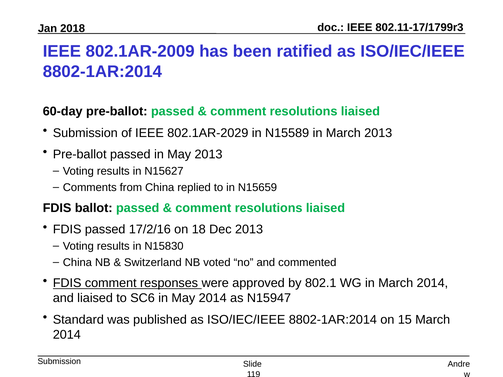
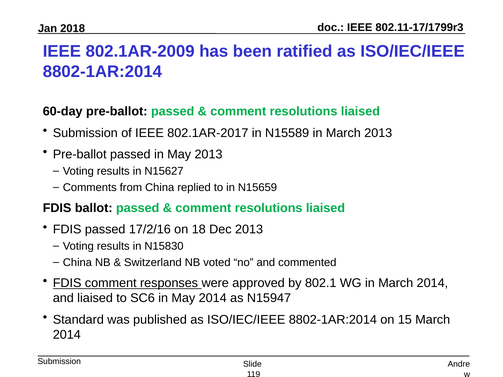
802.1AR-2029: 802.1AR-2029 -> 802.1AR-2017 (208, 133)
